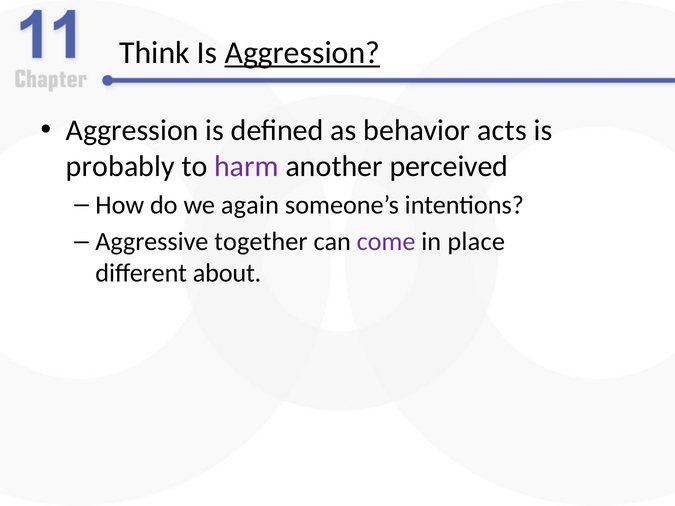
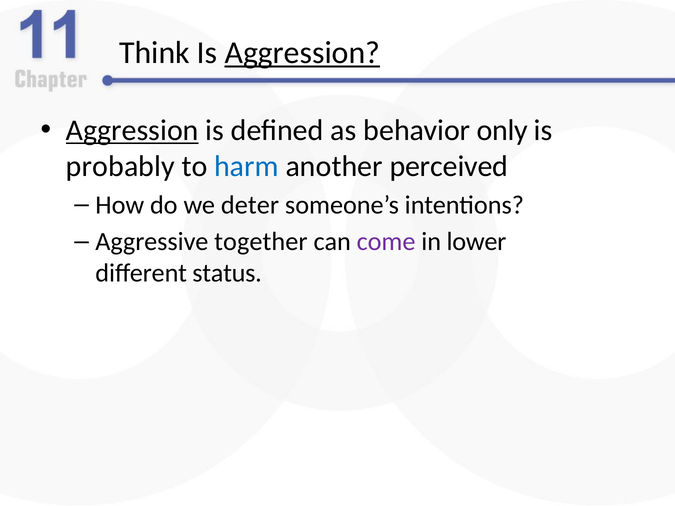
Aggression underline: none -> present (132, 130)
acts: acts -> only (502, 130)
harm colour: purple -> blue (246, 166)
again: again -> deter (250, 205)
place: place -> lower (476, 242)
about: about -> status (227, 273)
